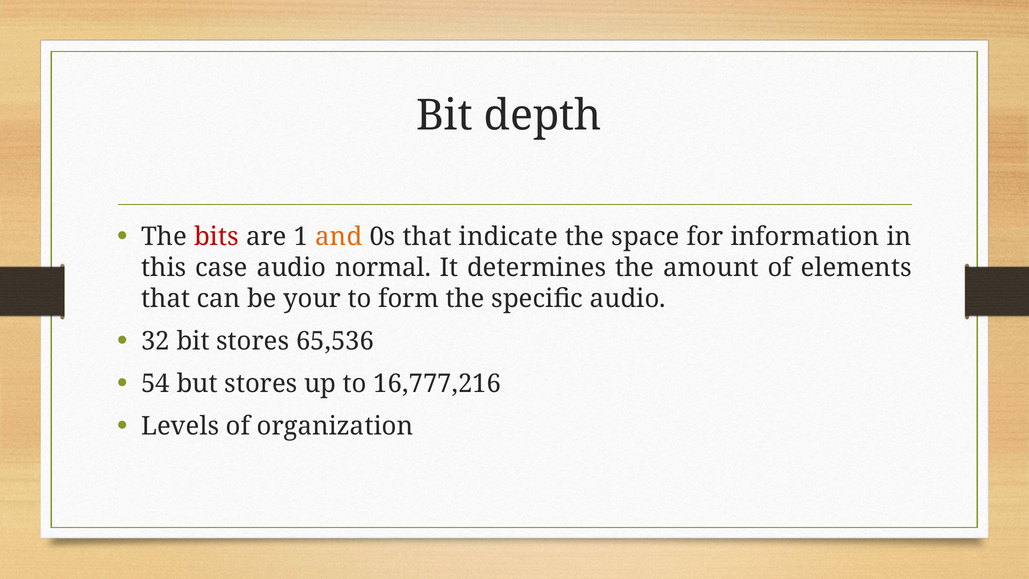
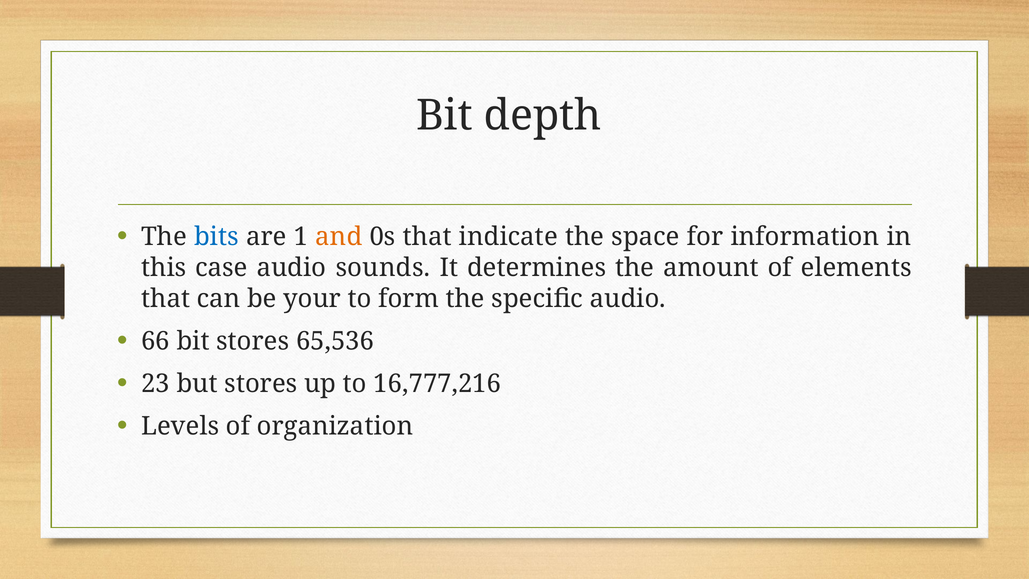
bits colour: red -> blue (217, 237)
normal: normal -> sounds (383, 268)
32: 32 -> 66 (156, 341)
54: 54 -> 23 (156, 384)
